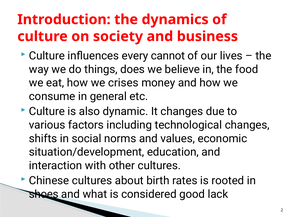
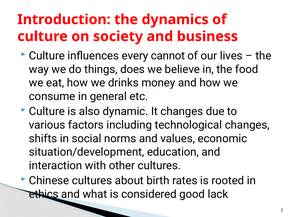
crises: crises -> drinks (123, 83)
shoes: shoes -> ethics (44, 195)
